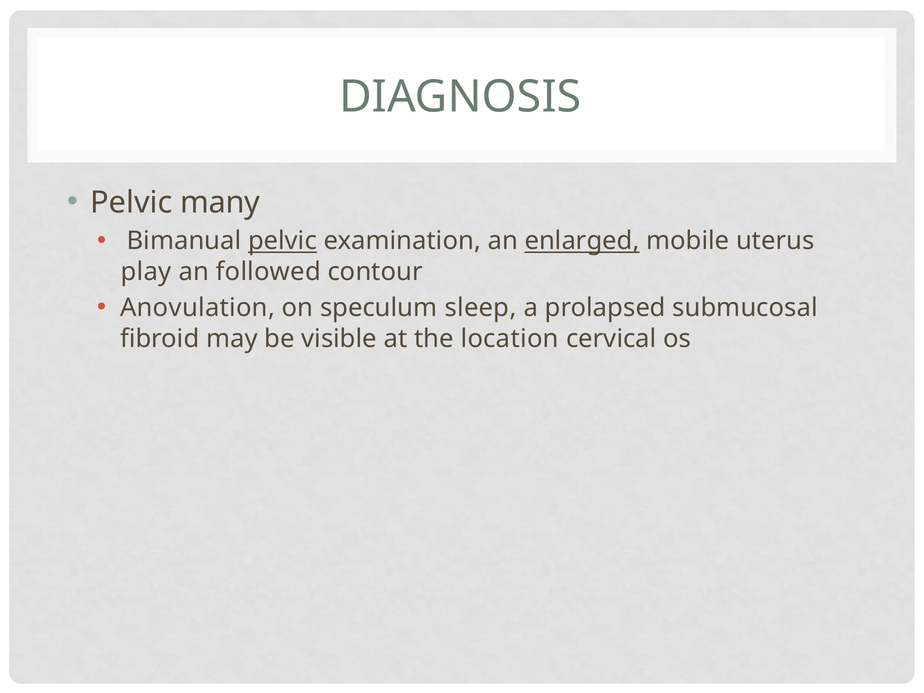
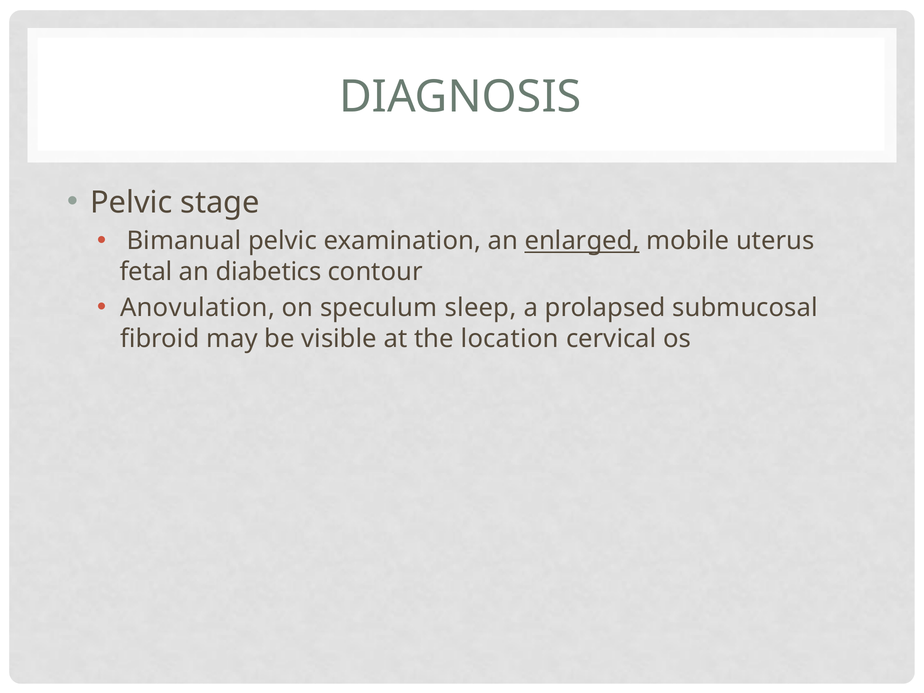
many: many -> stage (220, 202)
pelvic underline: present -> none (283, 241)
play: play -> fetal (146, 272)
followed: followed -> diabetics (269, 272)
